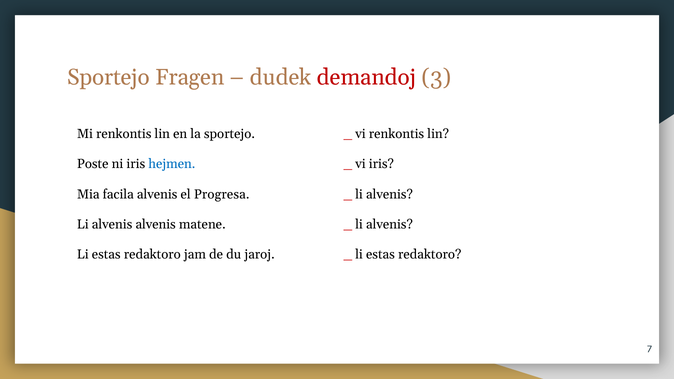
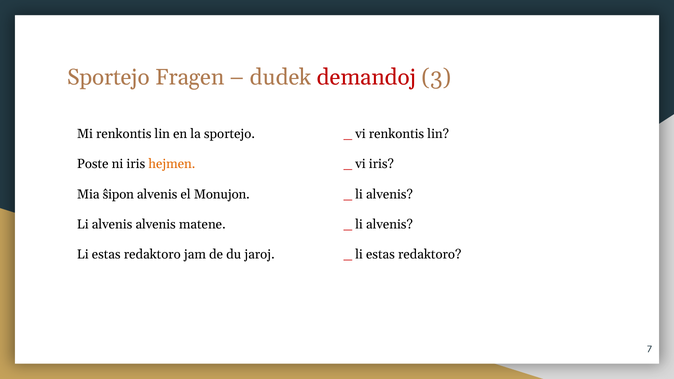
hejmen colour: blue -> orange (172, 164)
facila: facila -> ŝipon (118, 194)
Progresa: Progresa -> Monujon (222, 194)
